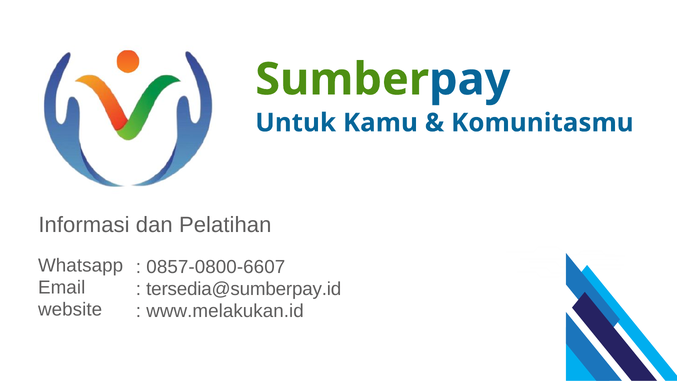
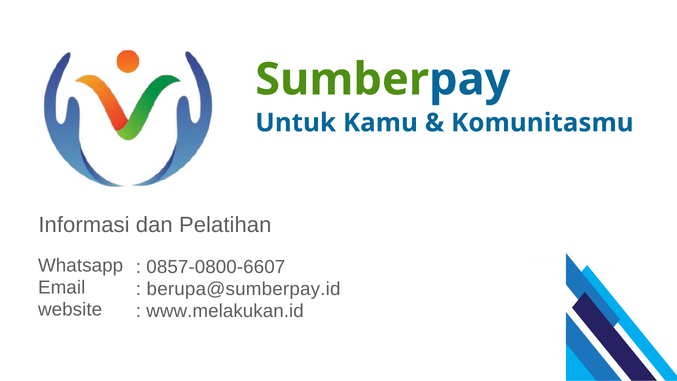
tersedia@sumberpay.id: tersedia@sumberpay.id -> berupa@sumberpay.id (244, 289)
